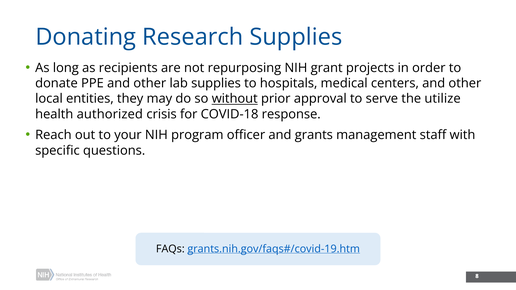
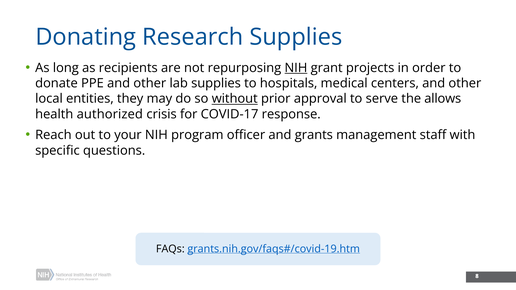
NIH underline: none -> present (296, 68)
utilize: utilize -> allows (443, 99)
COVID-18: COVID-18 -> COVID-17 (230, 114)
